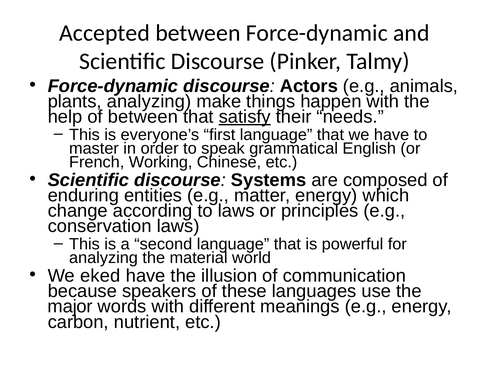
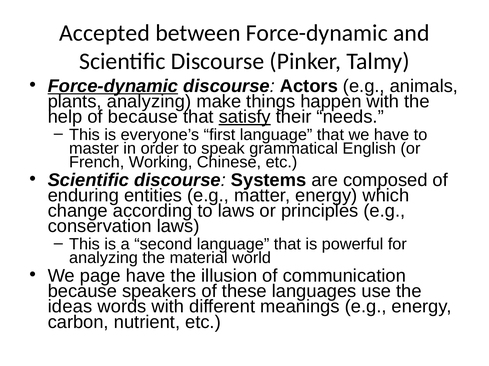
Force-dynamic underline: none -> present (113, 86)
of between: between -> because (143, 117)
eked: eked -> page (100, 276)
major: major -> ideas (70, 307)
